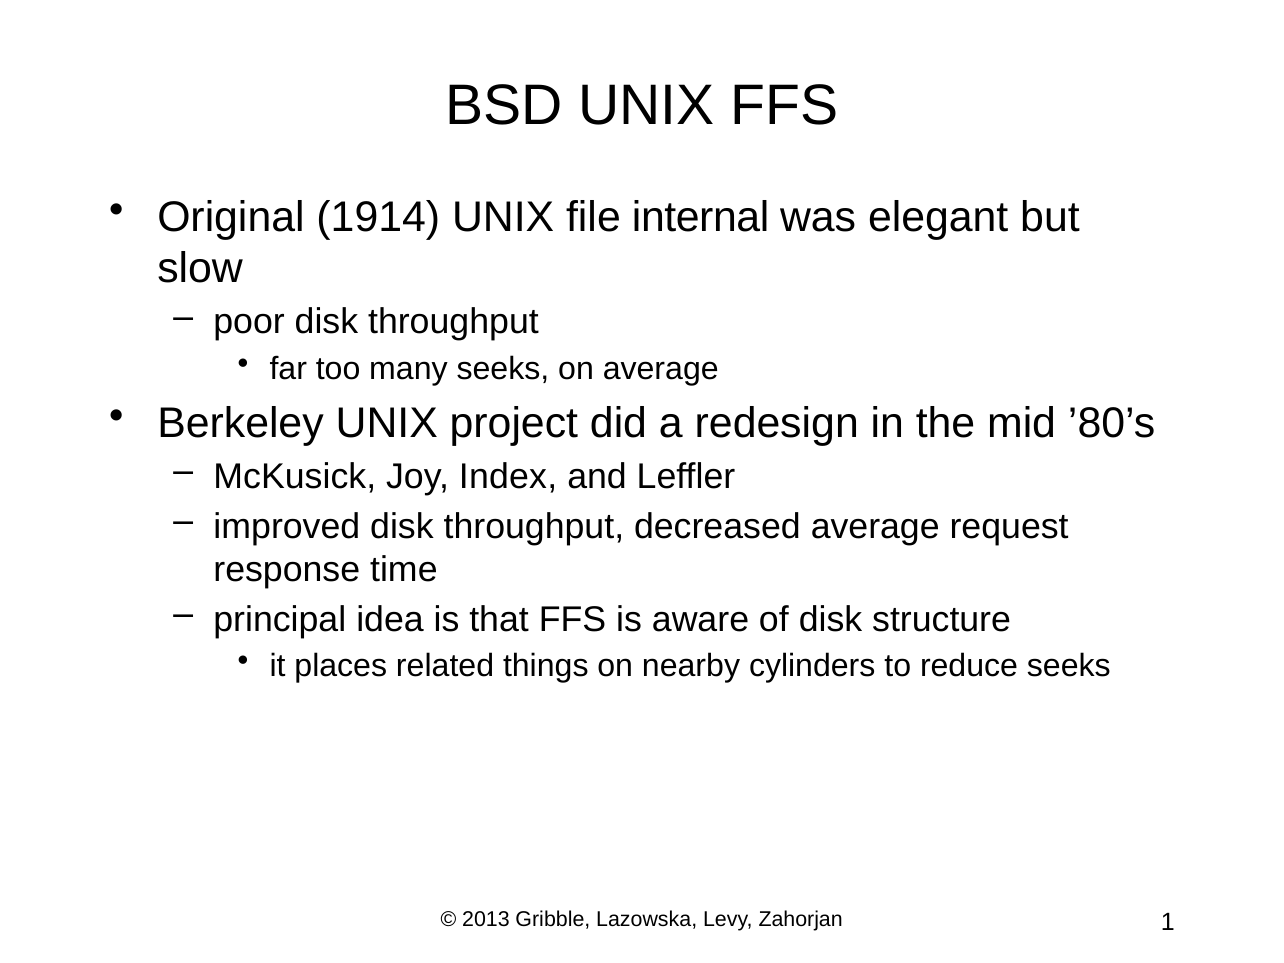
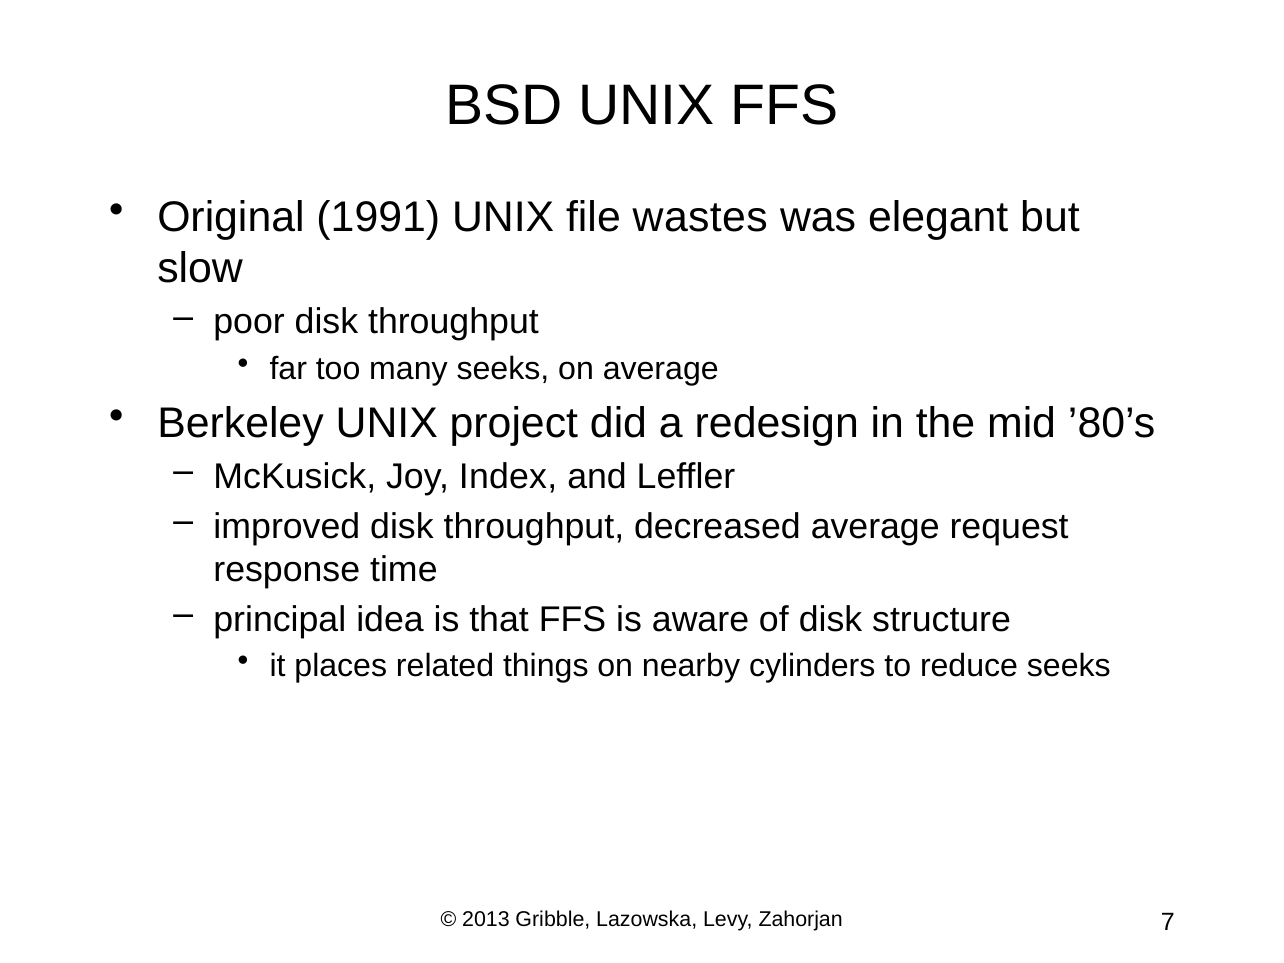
1914: 1914 -> 1991 (378, 217)
internal: internal -> wastes (700, 217)
1: 1 -> 7 (1168, 922)
